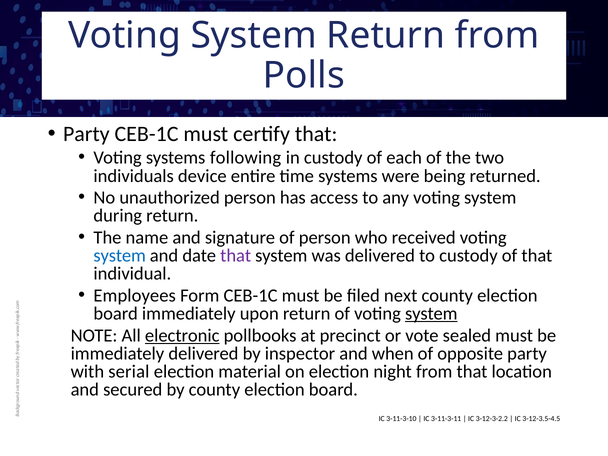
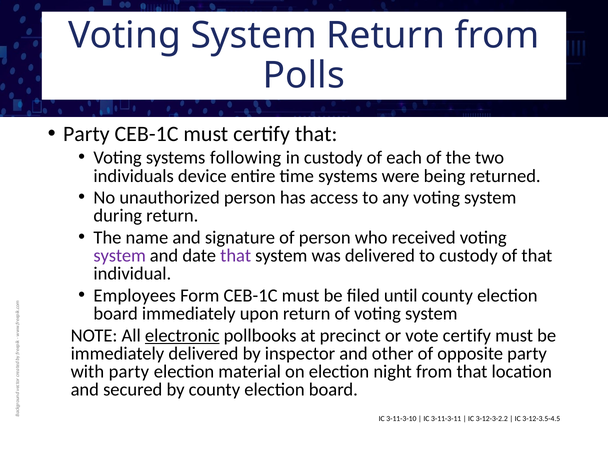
system colour: blue -> purple (120, 256)
next: next -> until (401, 296)
system underline: present -> none (431, 314)
vote sealed: sealed -> certify (467, 335)
when: when -> other (393, 353)
with serial: serial -> party (129, 372)
